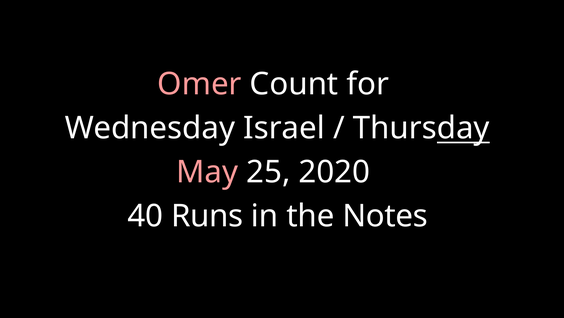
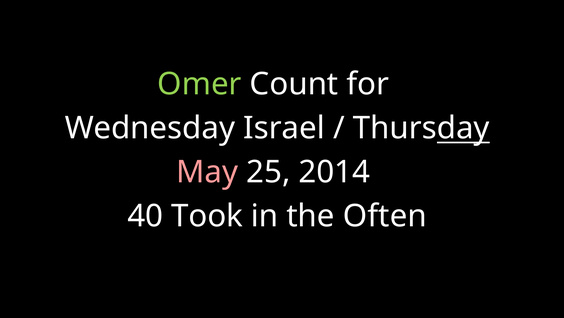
Omer colour: pink -> light green (199, 84)
2020: 2020 -> 2014 (334, 172)
Runs: Runs -> Took (207, 216)
Notes: Notes -> Often (385, 216)
